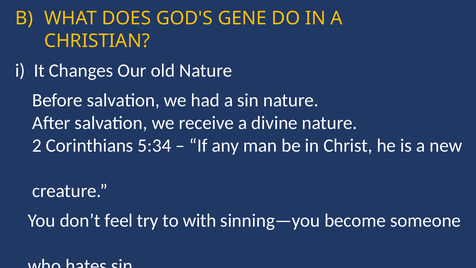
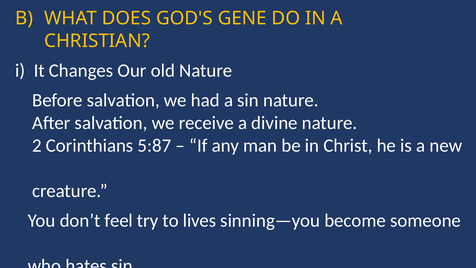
5:34: 5:34 -> 5:87 (154, 146)
with: with -> lives (200, 221)
